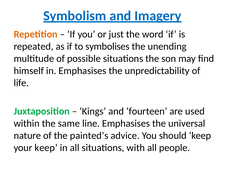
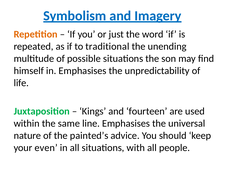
symbolises: symbolises -> traditional (107, 46)
your keep: keep -> even (46, 148)
